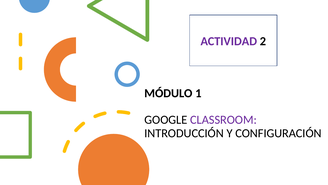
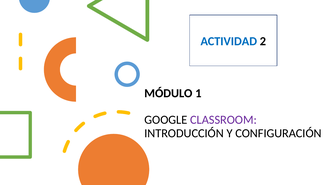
ACTIVIDAD colour: purple -> blue (229, 41)
